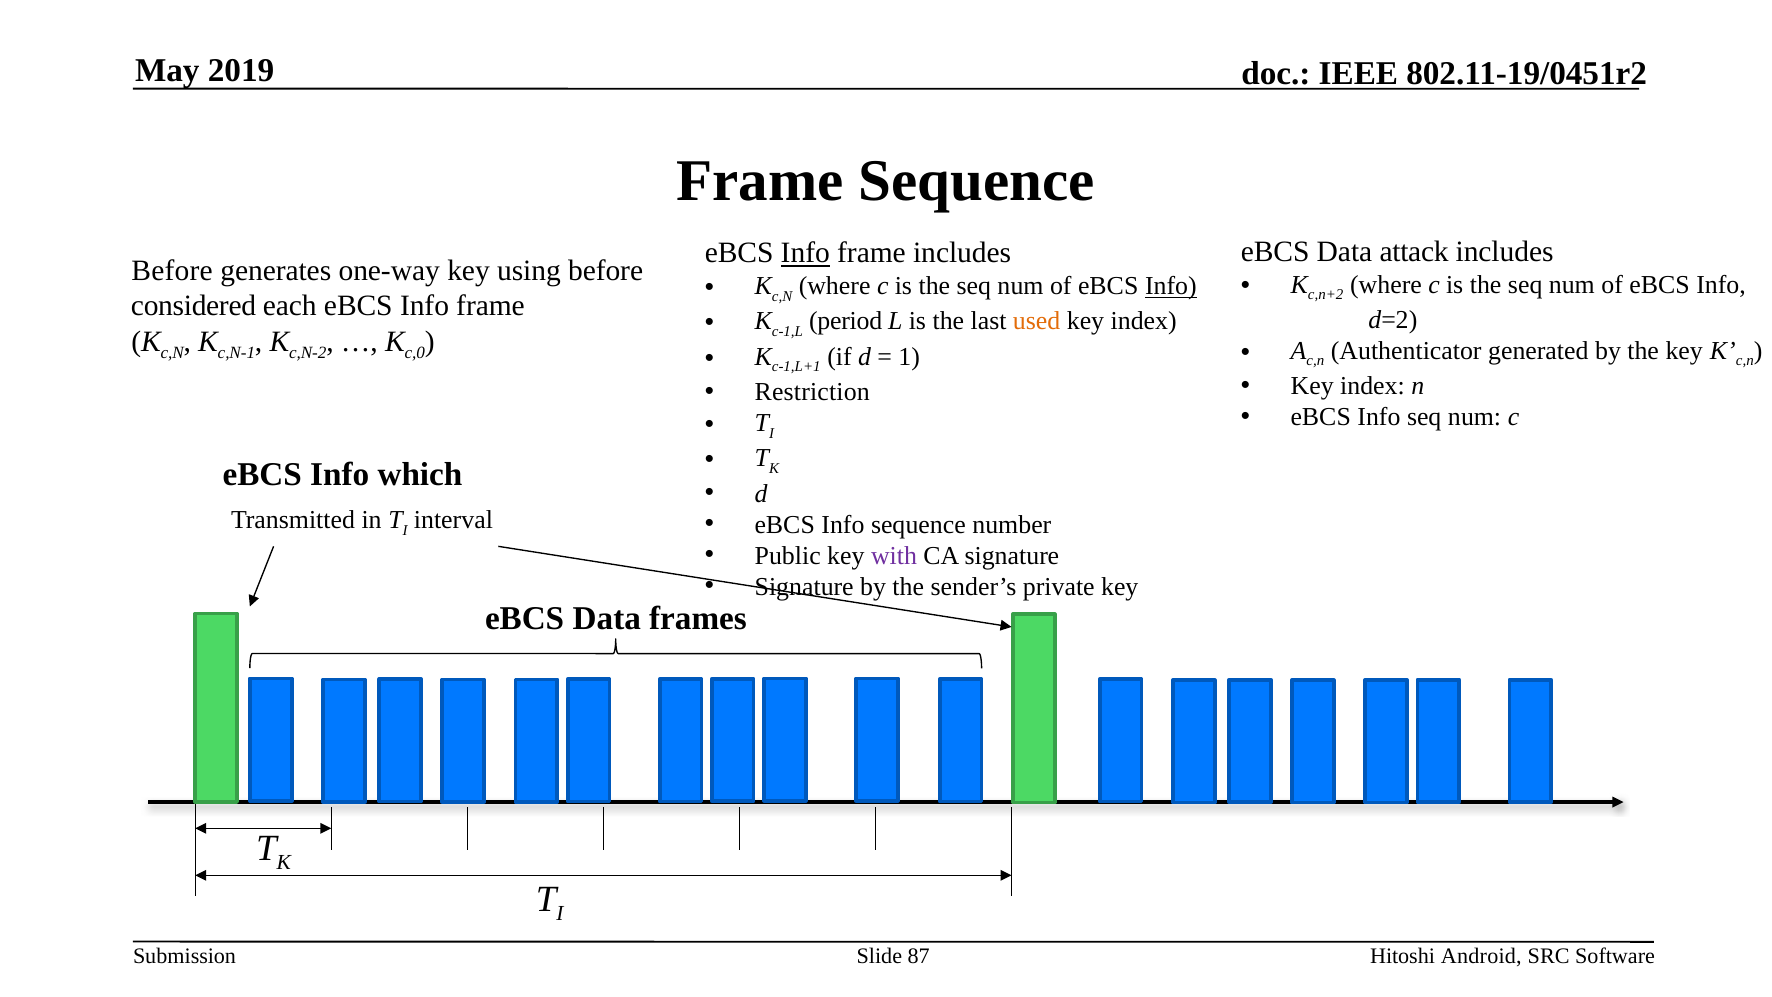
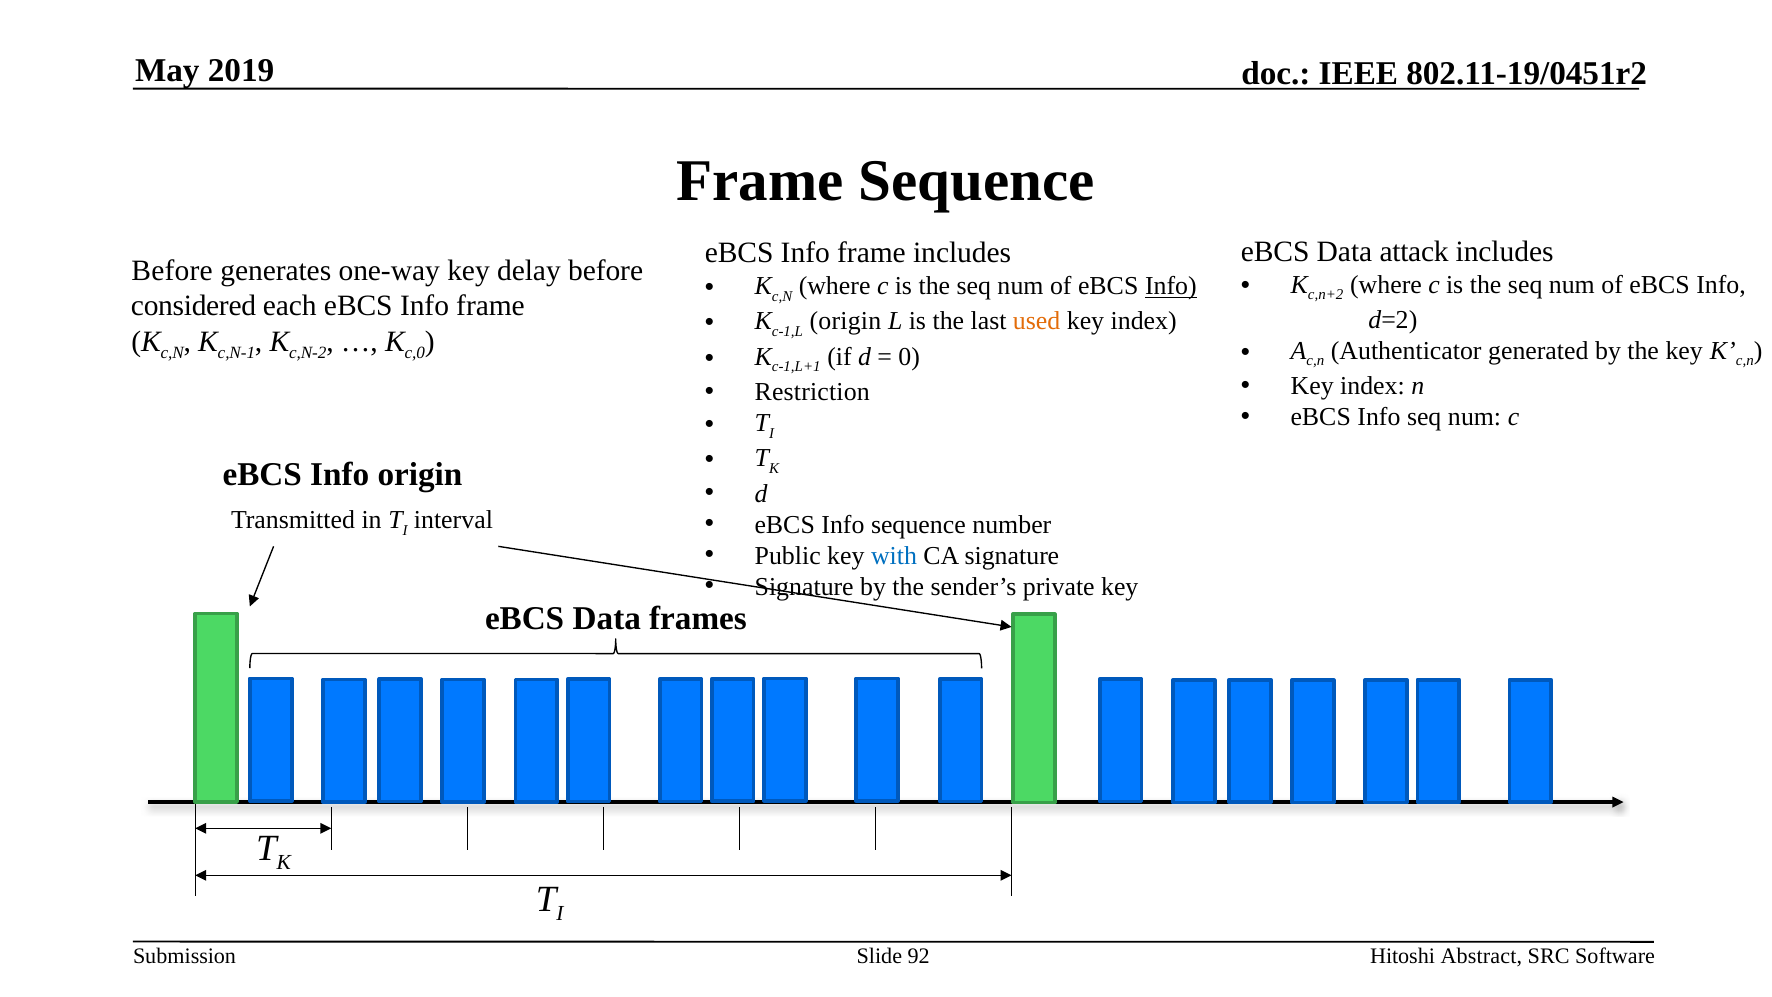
Info underline: present -> none (805, 253)
using: using -> delay (529, 271)
period: period -> origin (845, 321)
1: 1 -> 0 (909, 357)
Info which: which -> origin (420, 474)
with colour: purple -> blue (894, 556)
87: 87 -> 92 (919, 956)
Android: Android -> Abstract (1481, 956)
